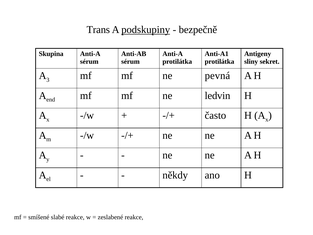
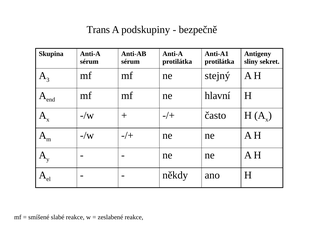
podskupiny underline: present -> none (146, 30)
pevná: pevná -> stejný (217, 76)
ledvin: ledvin -> hlavní (218, 95)
